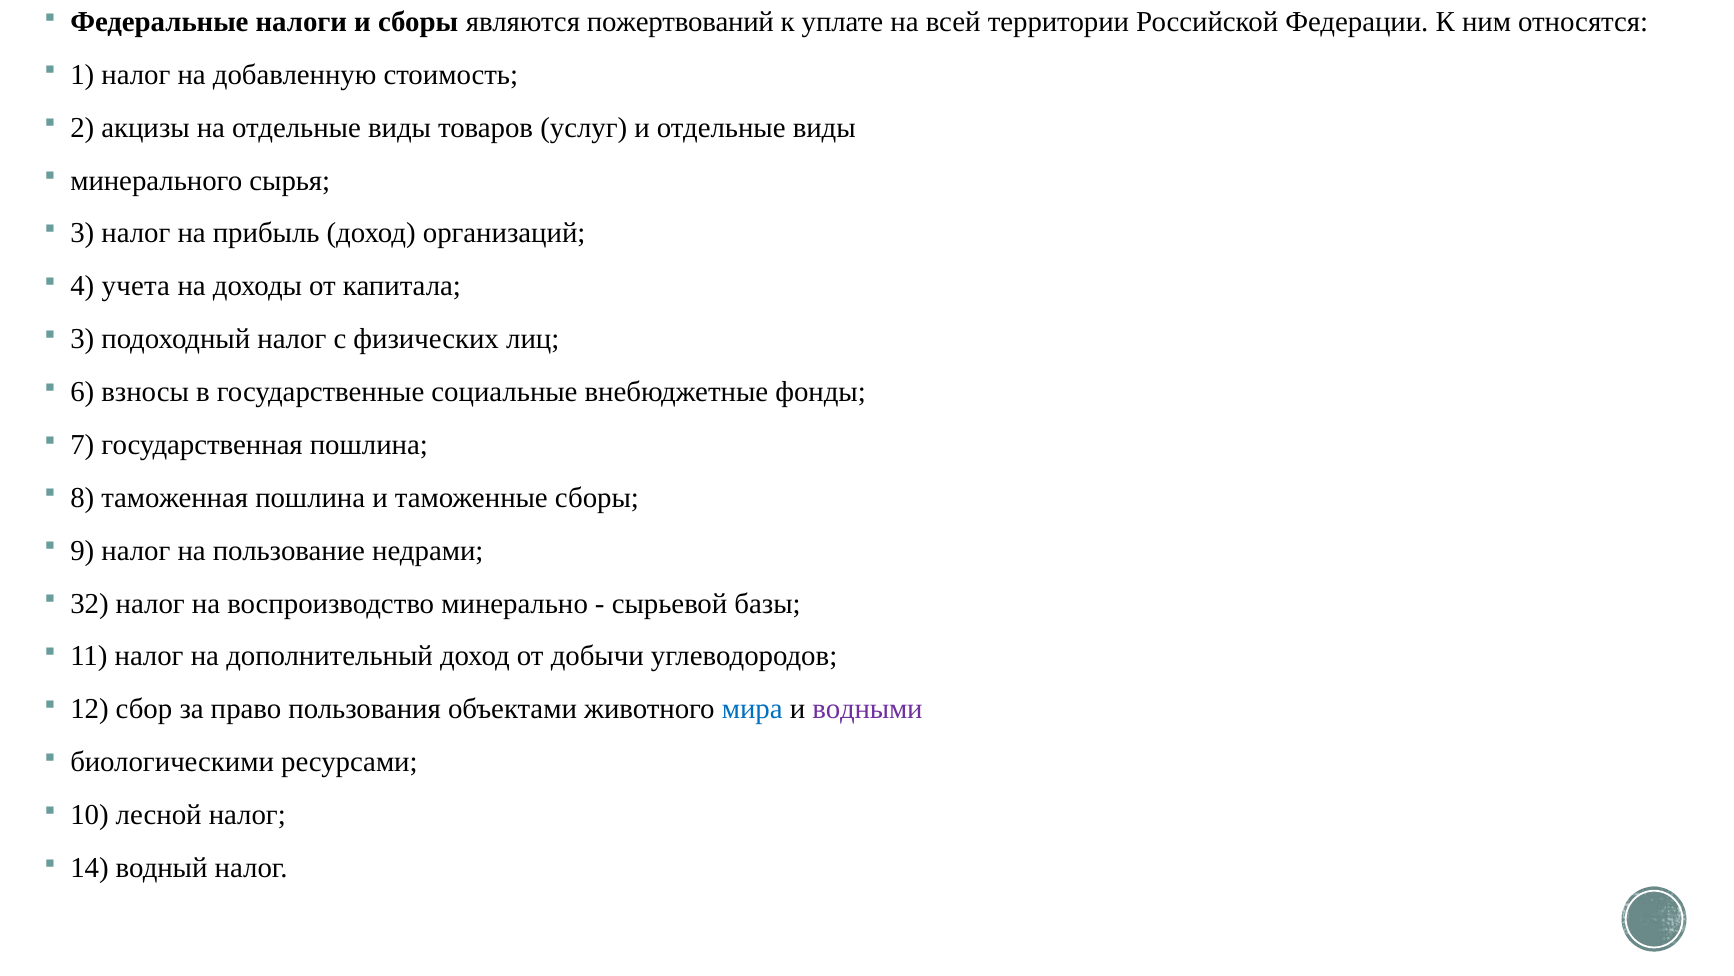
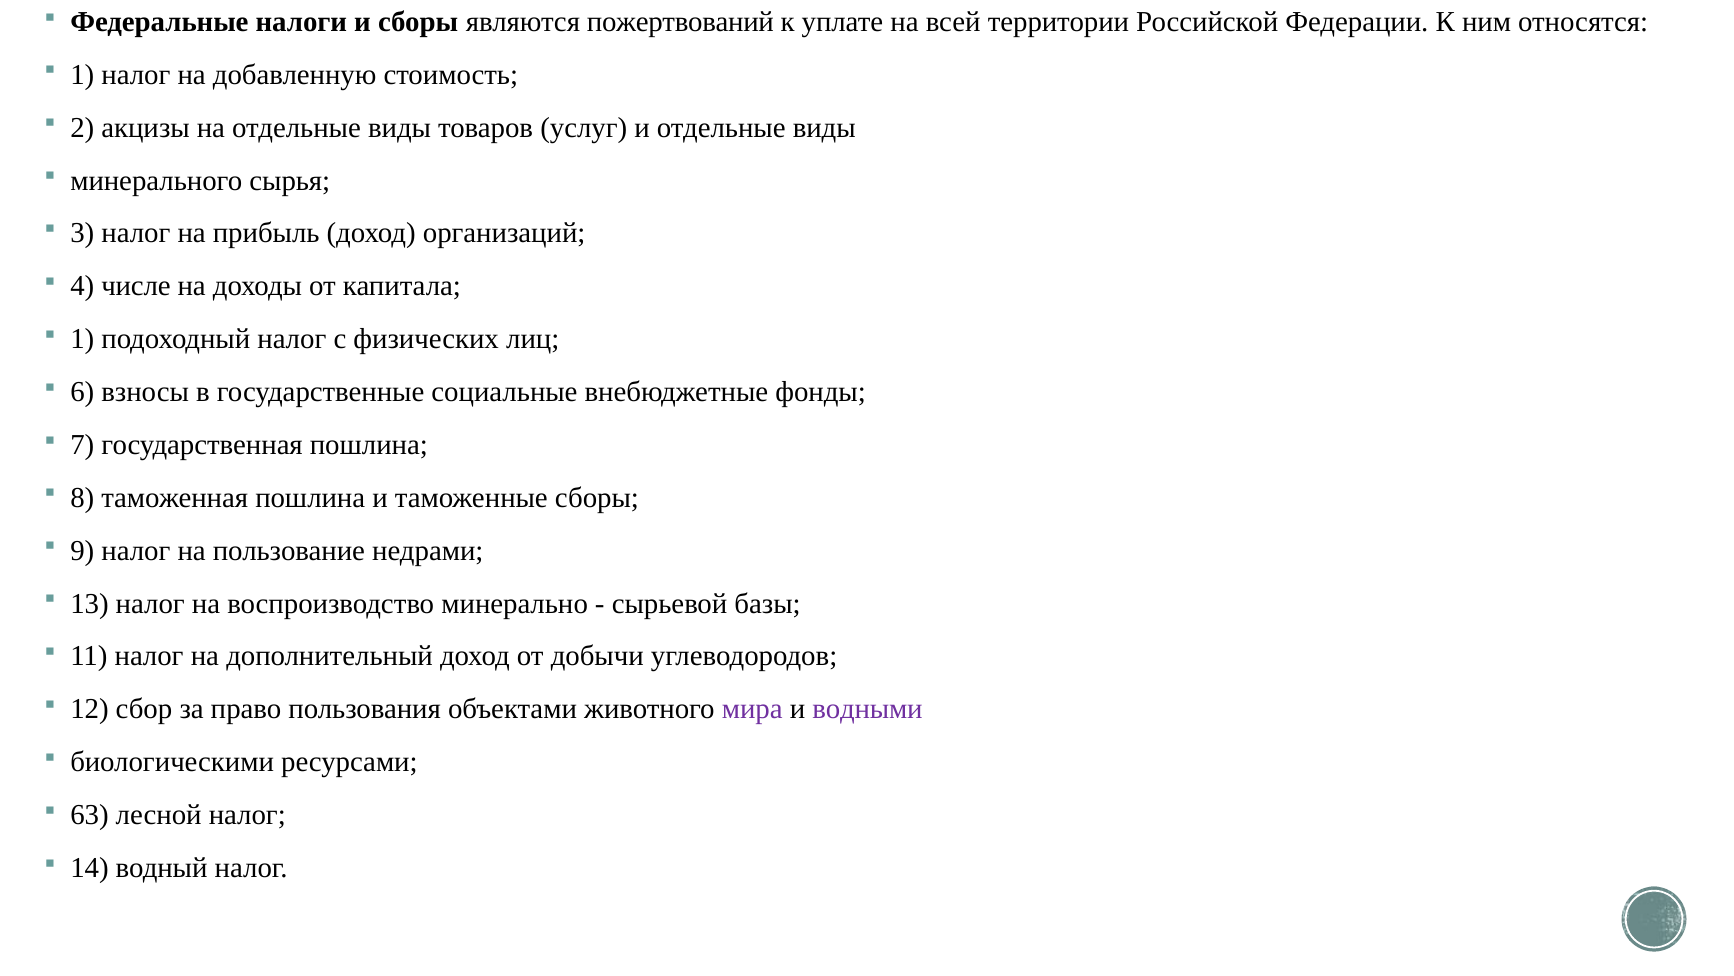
учета: учета -> числе (136, 286)
3: 3 -> 1 (82, 339)
32: 32 -> 13 (90, 603)
мира colour: blue -> purple (752, 709)
10: 10 -> 63 (90, 814)
